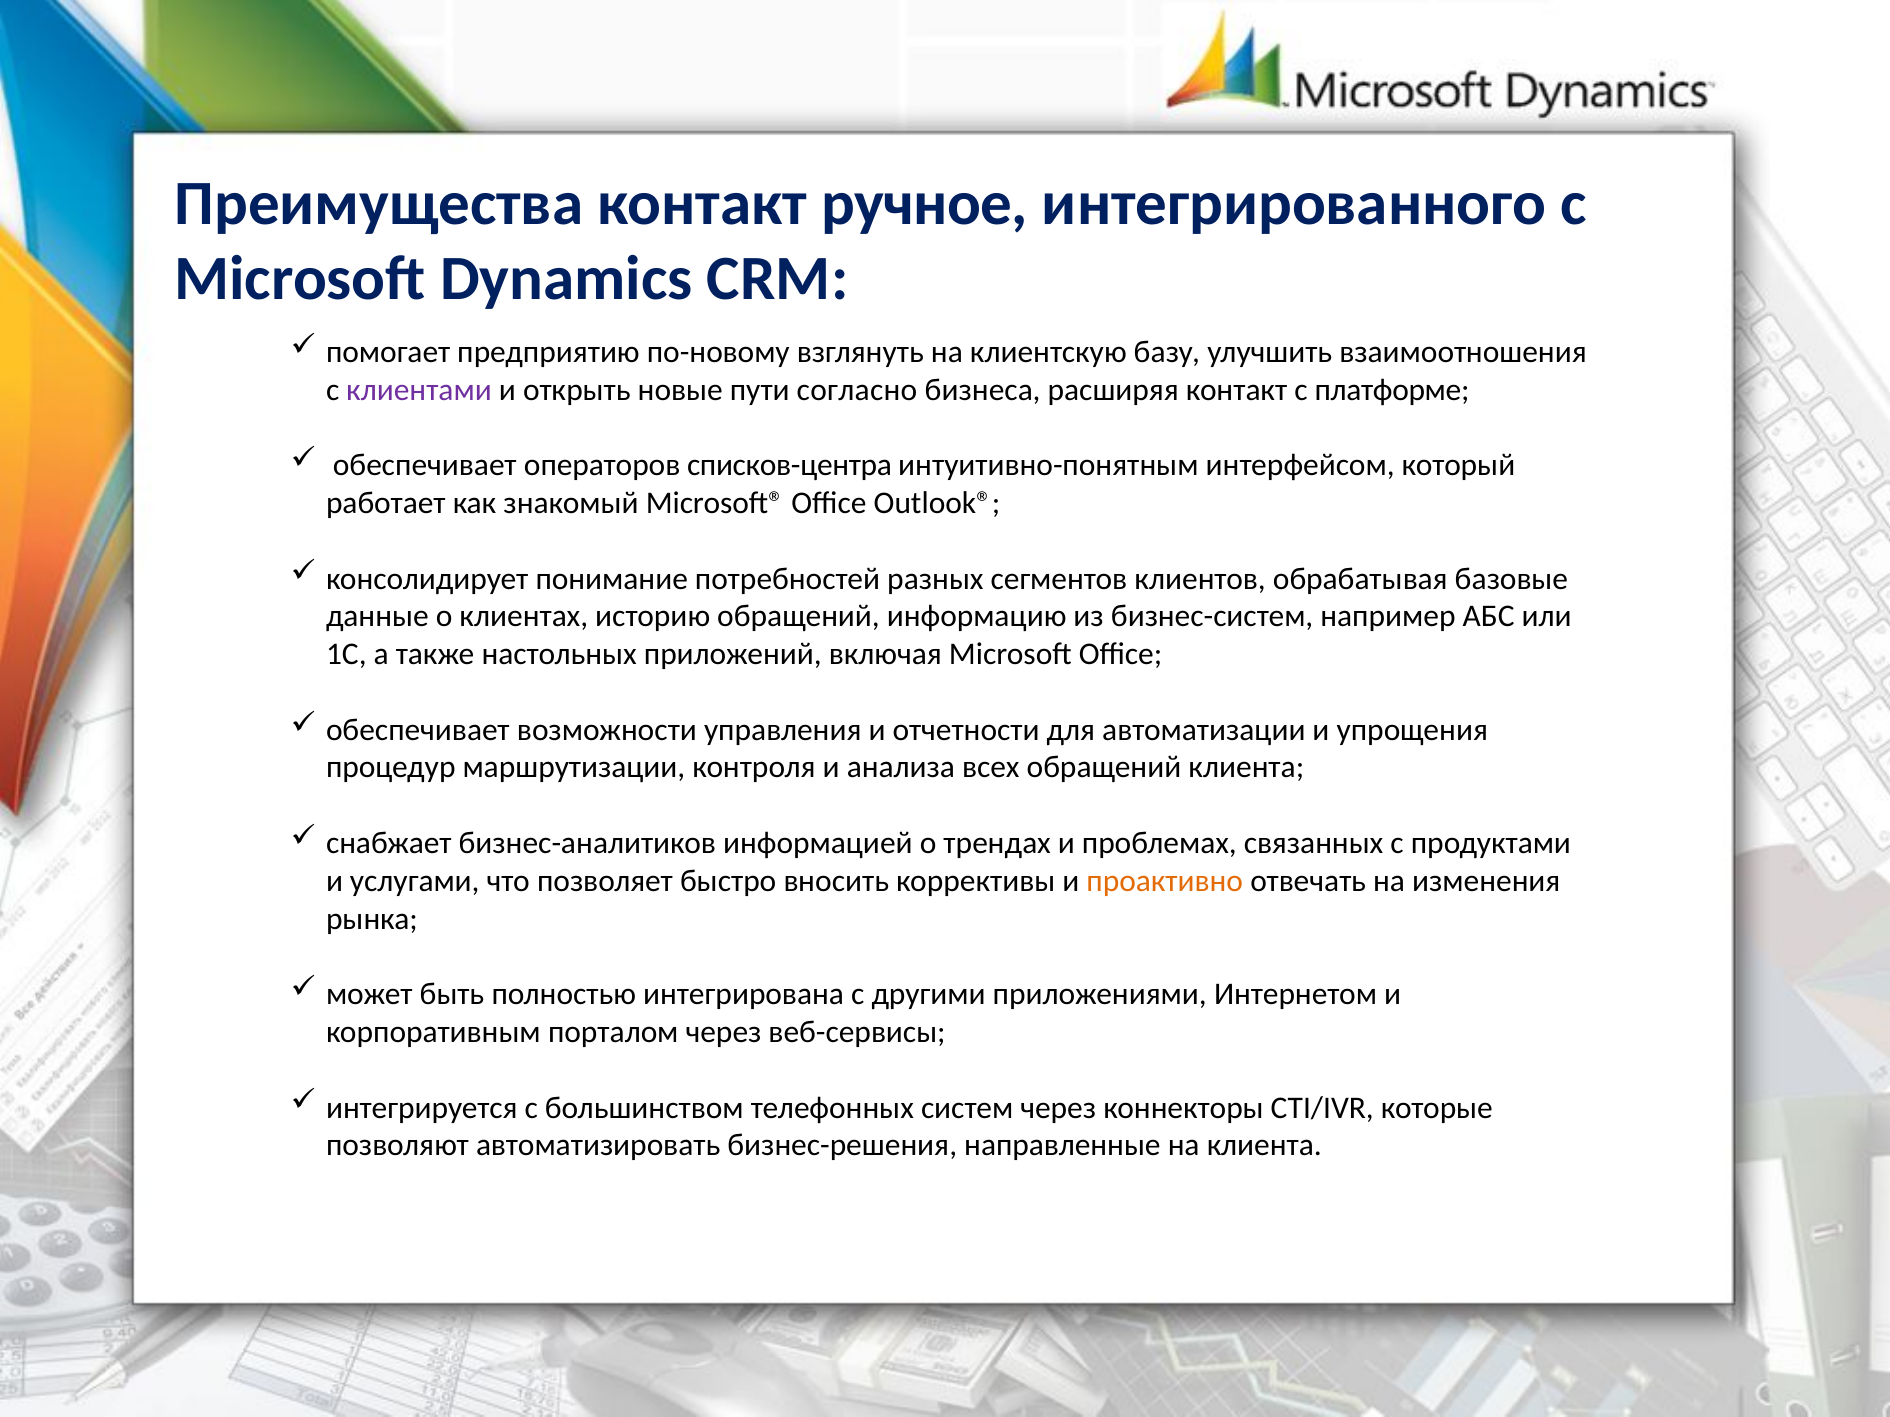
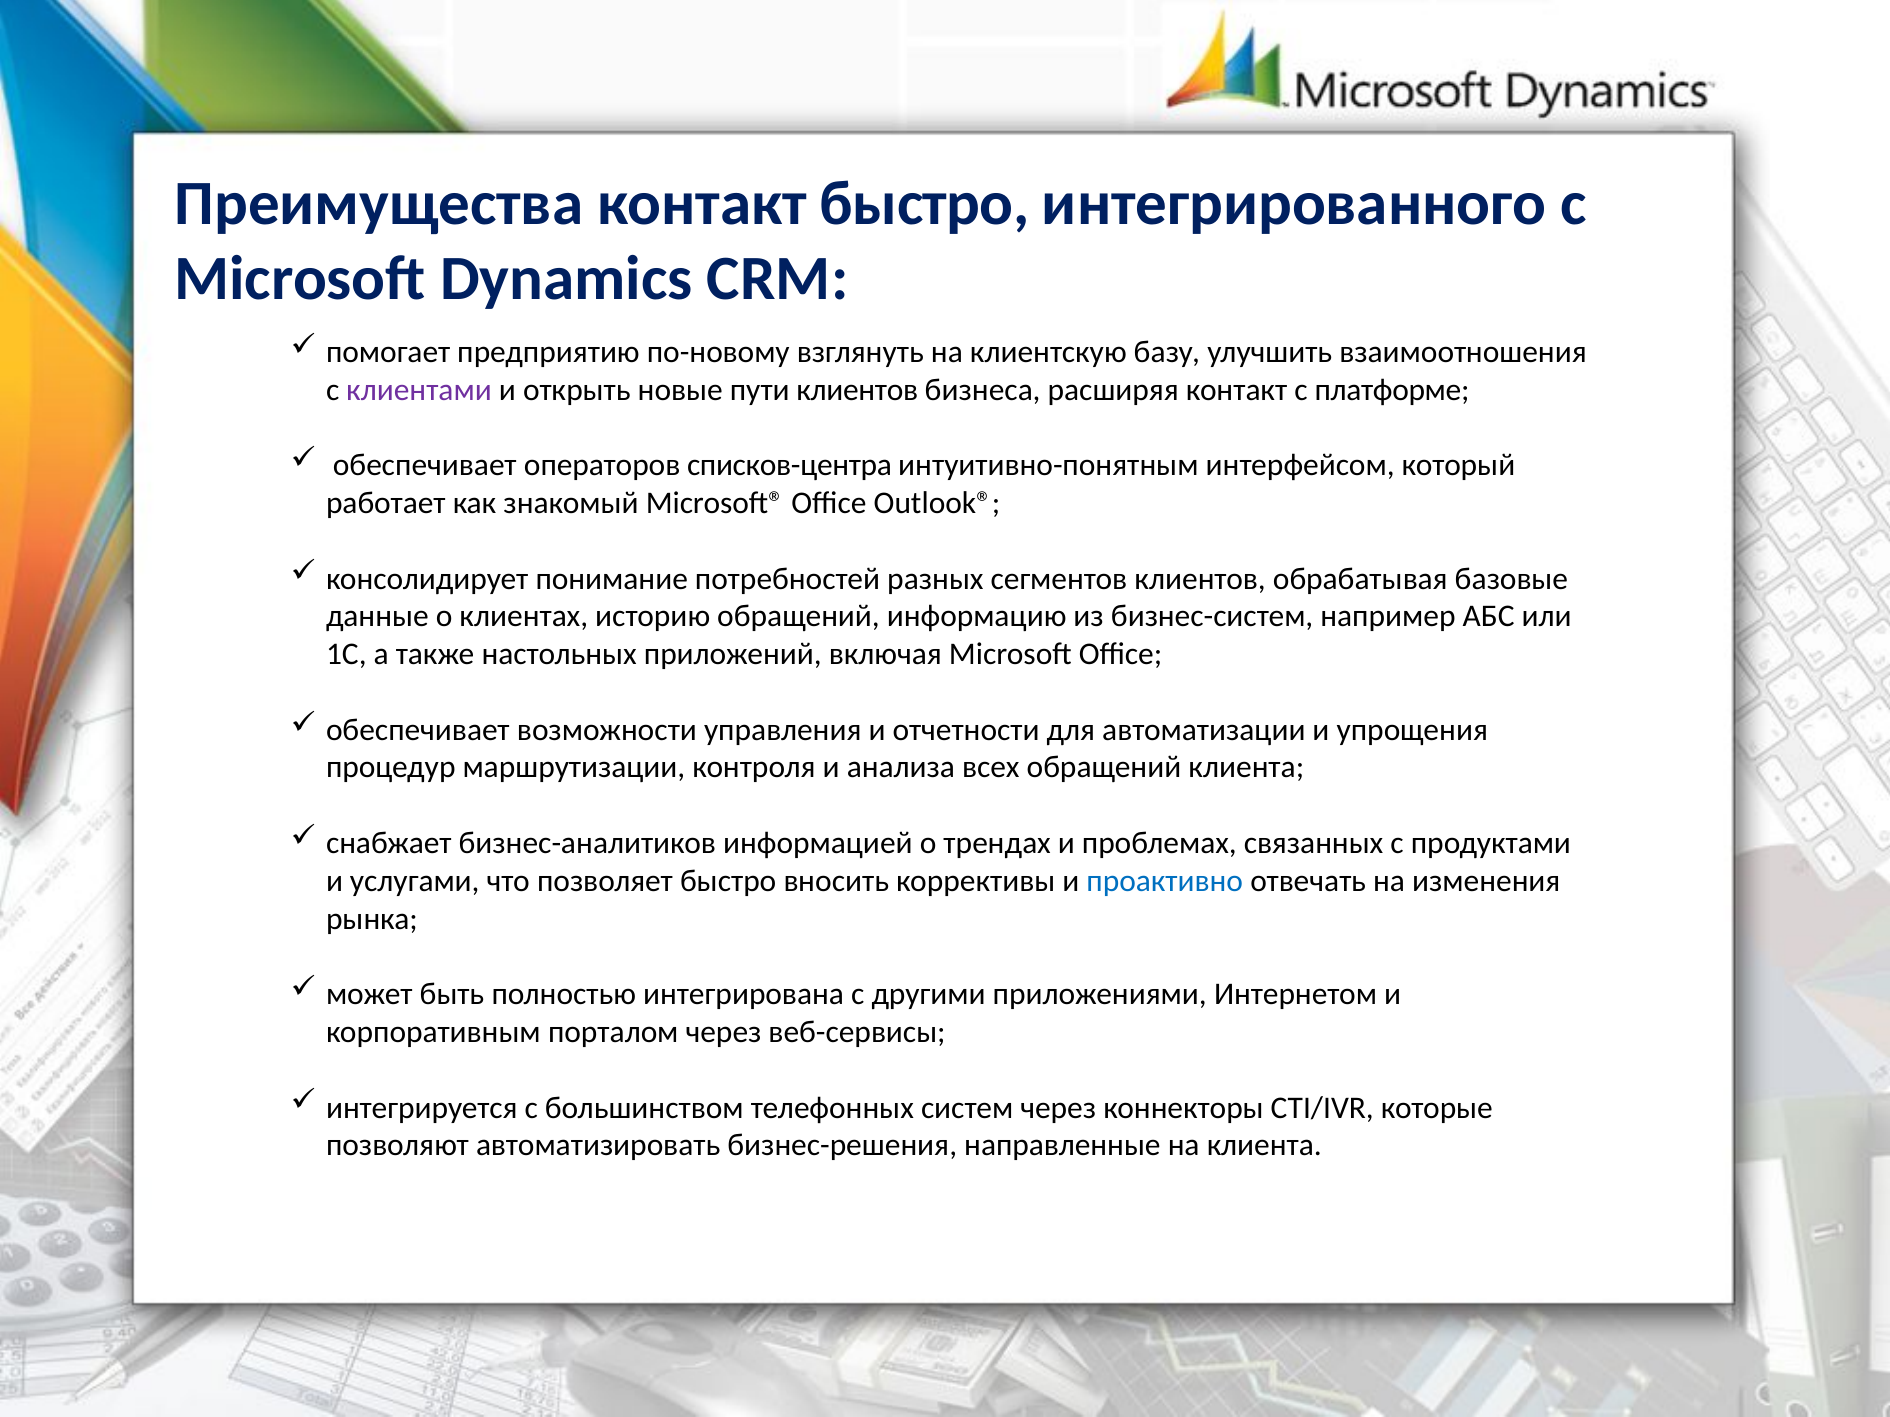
контакт ручное: ручное -> быстро (925, 204)
пути согласно: согласно -> клиентов (857, 390)
проактивно colour: orange -> blue (1165, 881)
